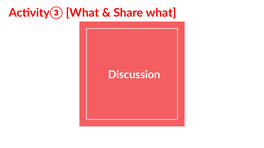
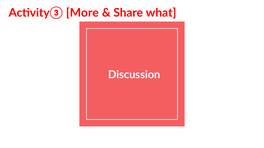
Activity③ What: What -> More (82, 13)
